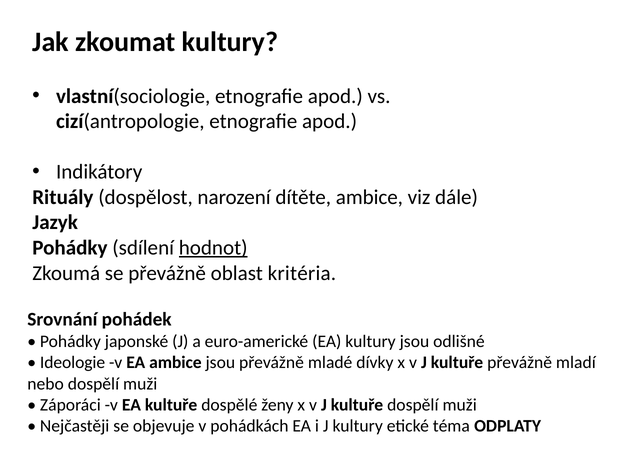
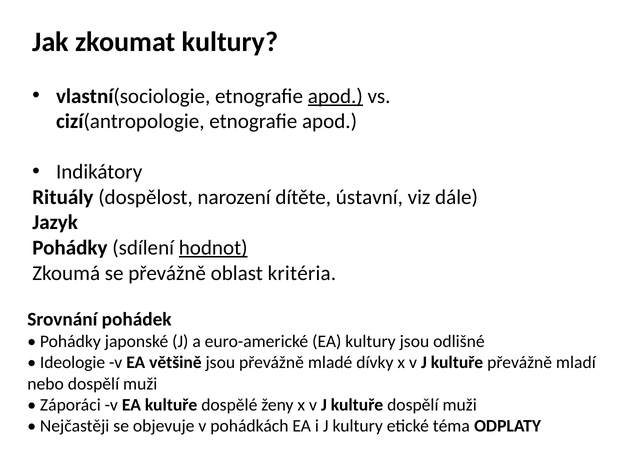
apod underline: none -> present (335, 96)
dítěte ambice: ambice -> ústavní (369, 197)
EA ambice: ambice -> většině (175, 363)
